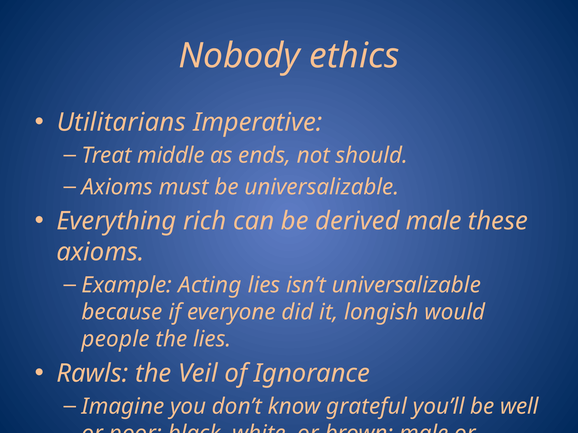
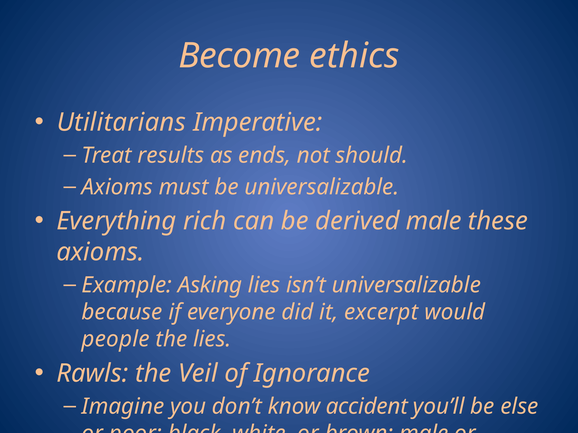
Nobody: Nobody -> Become (239, 56)
middle: middle -> results (171, 156)
Acting: Acting -> Asking (210, 285)
longish: longish -> excerpt (381, 312)
grateful: grateful -> accident (367, 407)
well: well -> else (519, 407)
